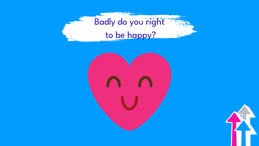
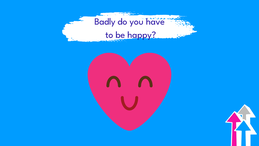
right: right -> have (155, 21)
